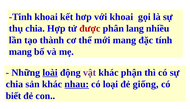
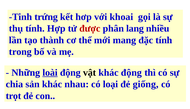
Tinh khoai: khoai -> trứng (46, 17)
thụ chia: chia -> tính (35, 29)
mang: mang -> trong (20, 52)
vật colour: purple -> black (90, 73)
khác phận: phận -> động (131, 73)
nhau underline: present -> none (77, 85)
biết: biết -> trọt (13, 96)
